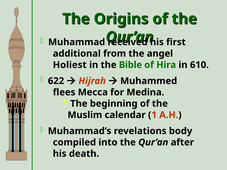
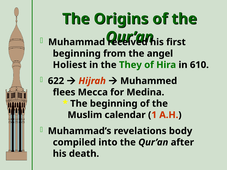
additional: additional -> beginning (77, 54)
Bible: Bible -> They (130, 65)
